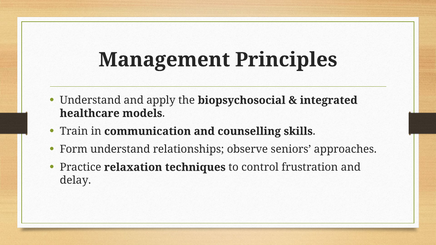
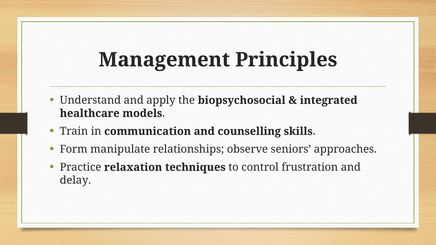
Form understand: understand -> manipulate (120, 149)
